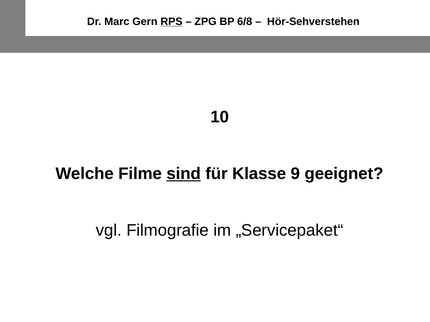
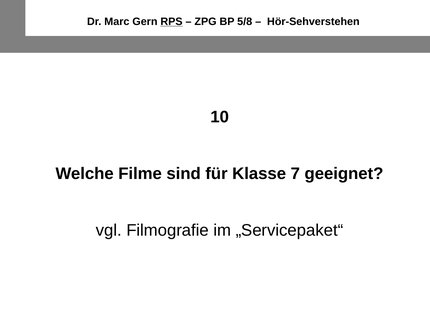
6/8: 6/8 -> 5/8 (245, 22)
sind underline: present -> none (184, 174)
9: 9 -> 7 (295, 174)
